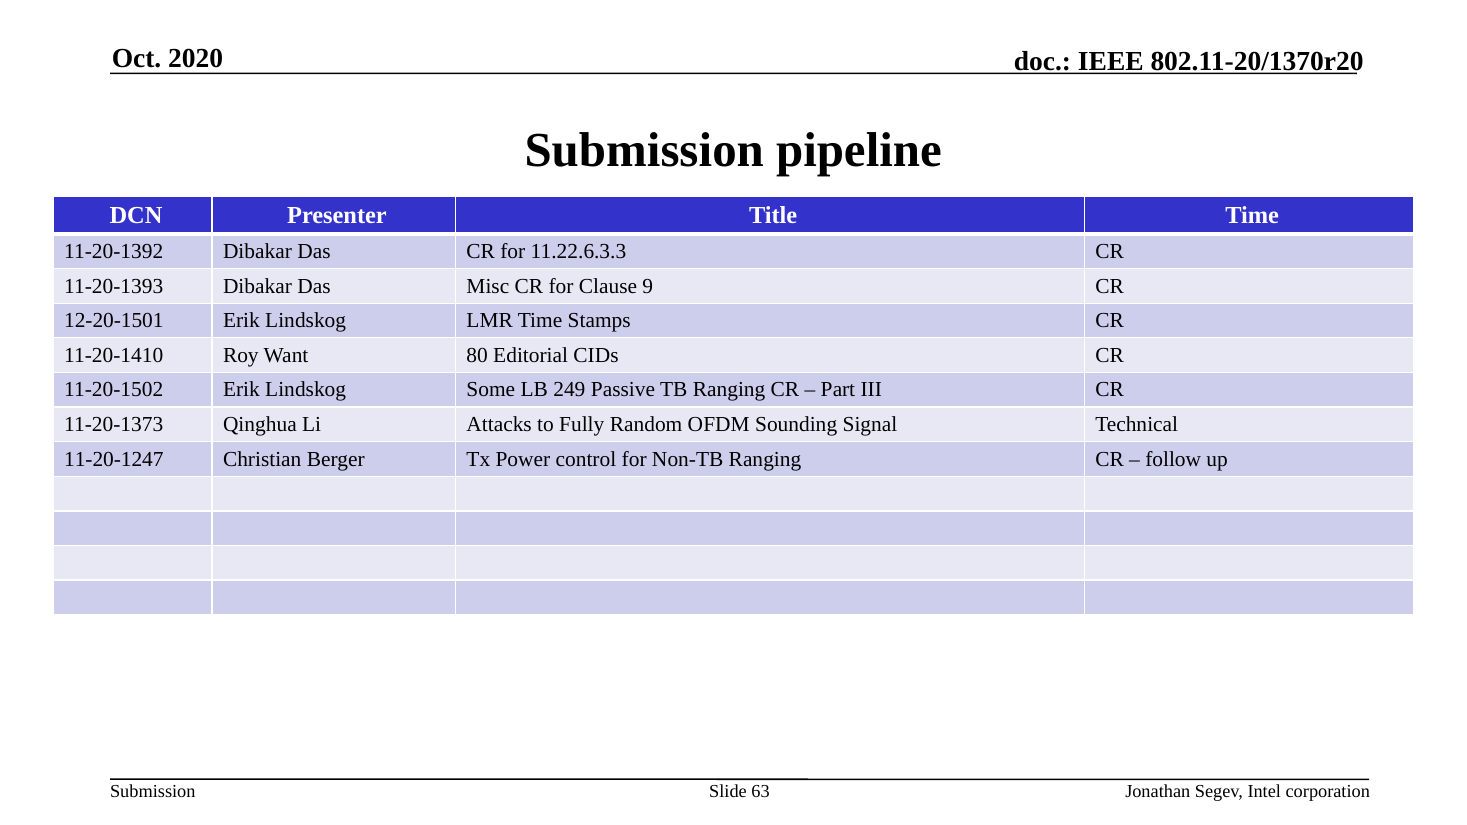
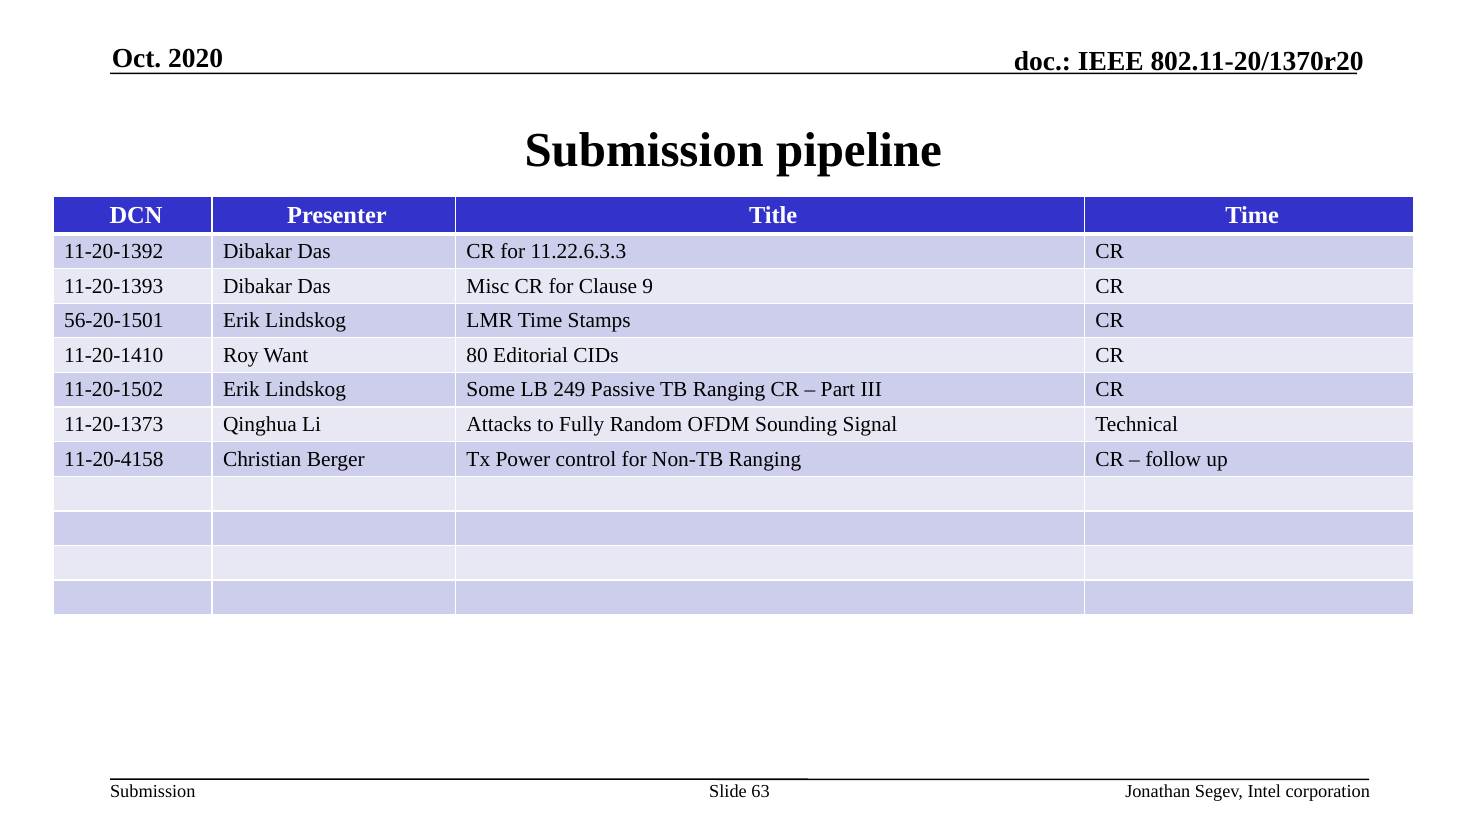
12-20-1501: 12-20-1501 -> 56-20-1501 (114, 321)
11-20-1247: 11-20-1247 -> 11-20-4158 (114, 459)
